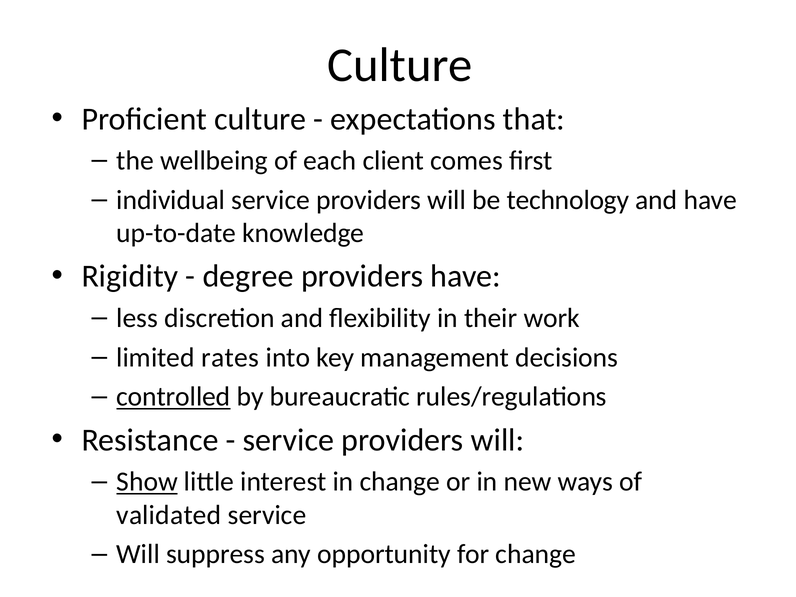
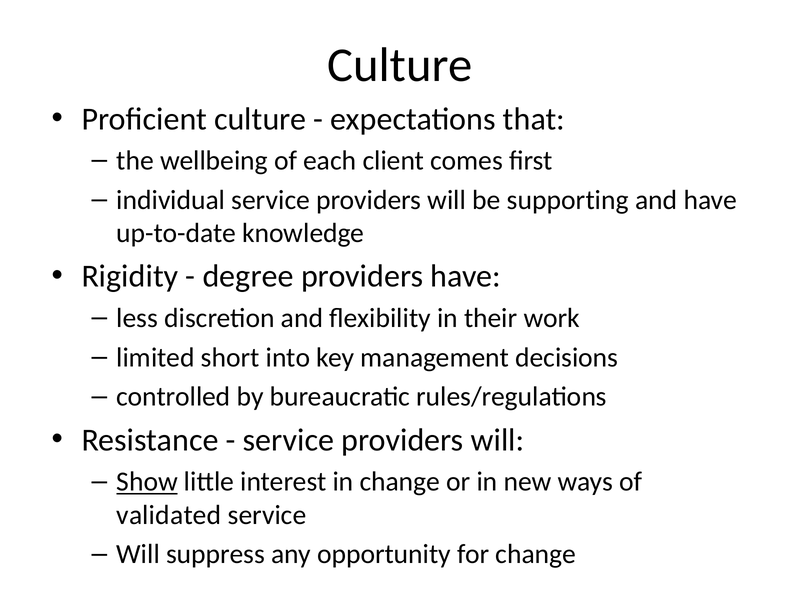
technology: technology -> supporting (568, 200)
rates: rates -> short (230, 357)
controlled underline: present -> none (173, 397)
